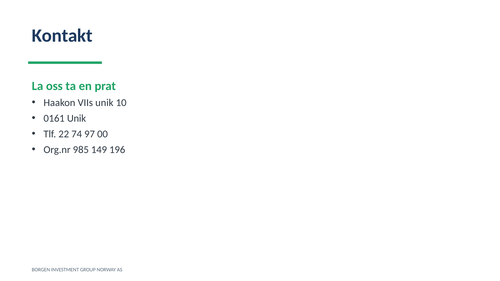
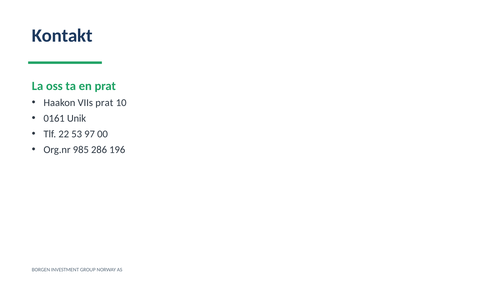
VIIs unik: unik -> prat (104, 103)
74: 74 -> 53 (77, 134)
149: 149 -> 286 (99, 150)
